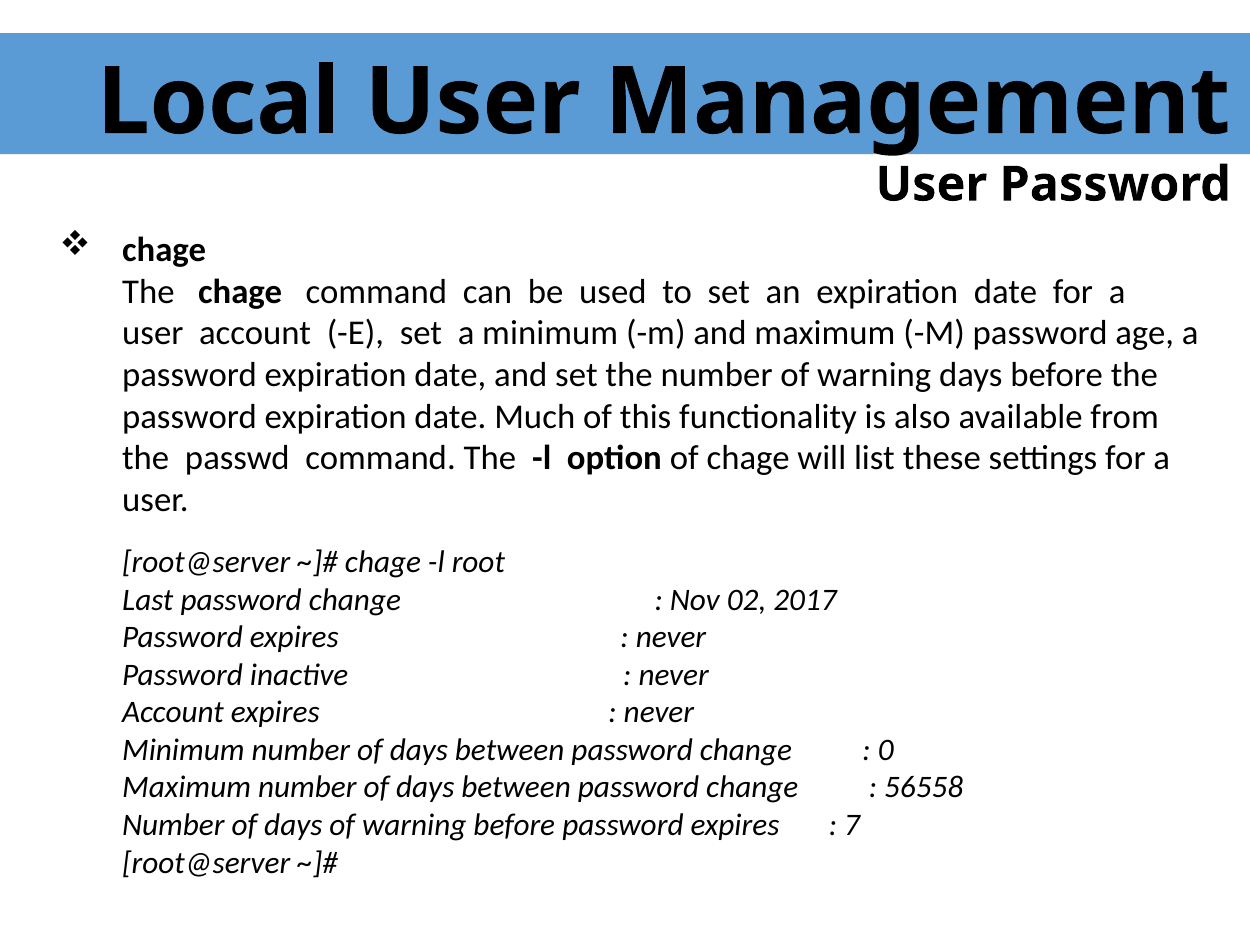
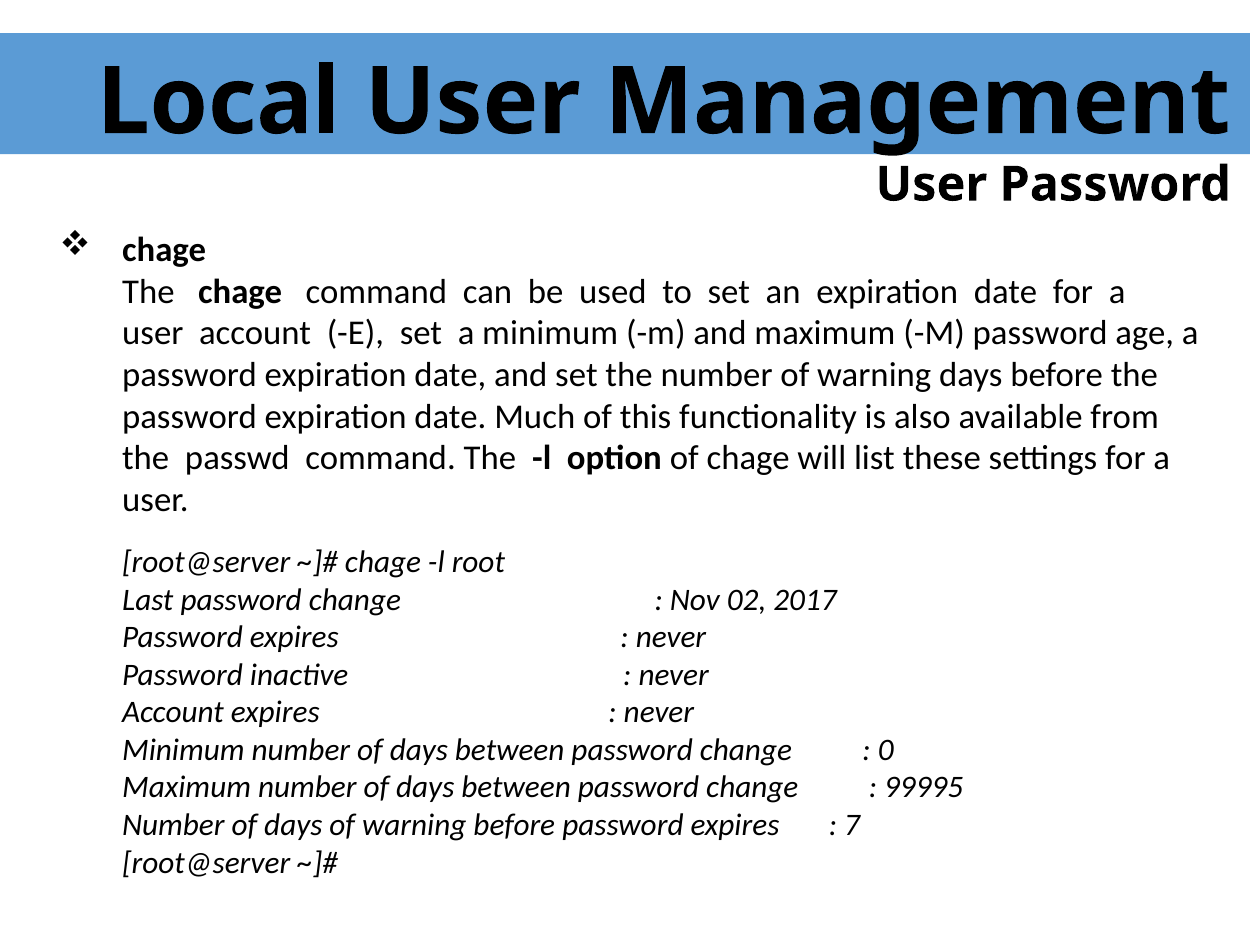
56558: 56558 -> 99995 (924, 787)
